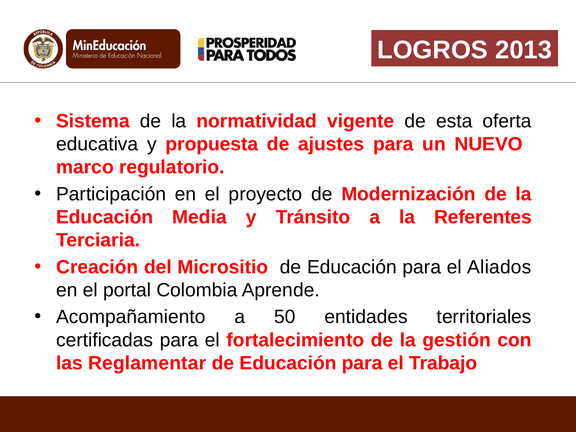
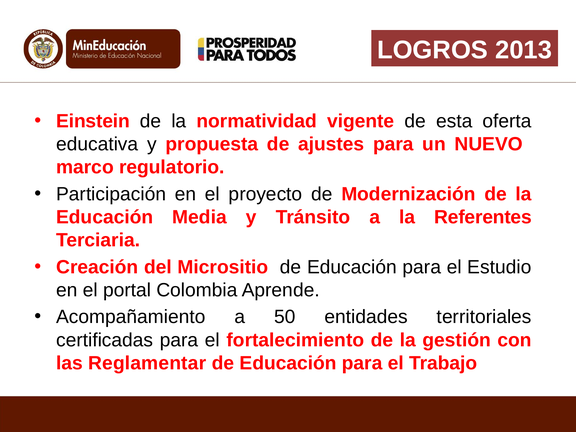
Sistema: Sistema -> Einstein (93, 121)
Aliados: Aliados -> Estudio (499, 267)
